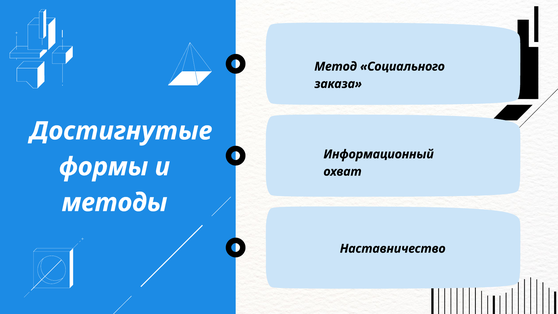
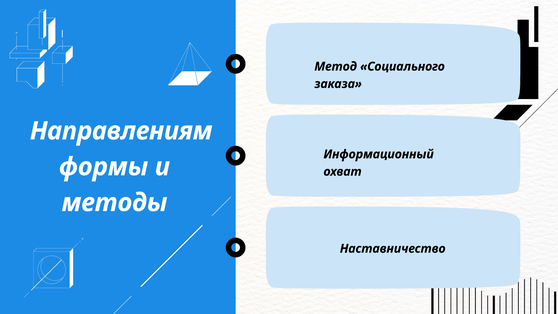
Достигнутые: Достигнутые -> Направлениям (121, 131)
